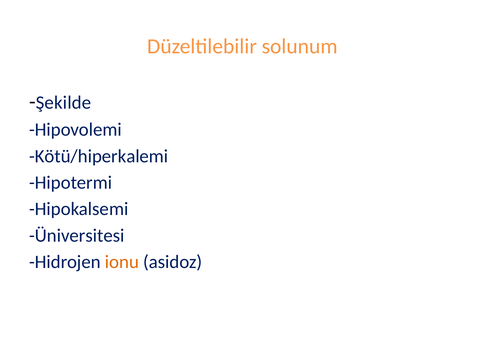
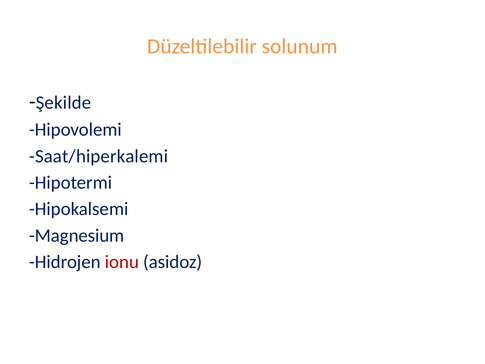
Kötü/hiperkalemi: Kötü/hiperkalemi -> Saat/hiperkalemi (99, 156)
Üniversitesi: Üniversitesi -> Magnesium (77, 235)
ionu colour: orange -> red (122, 262)
